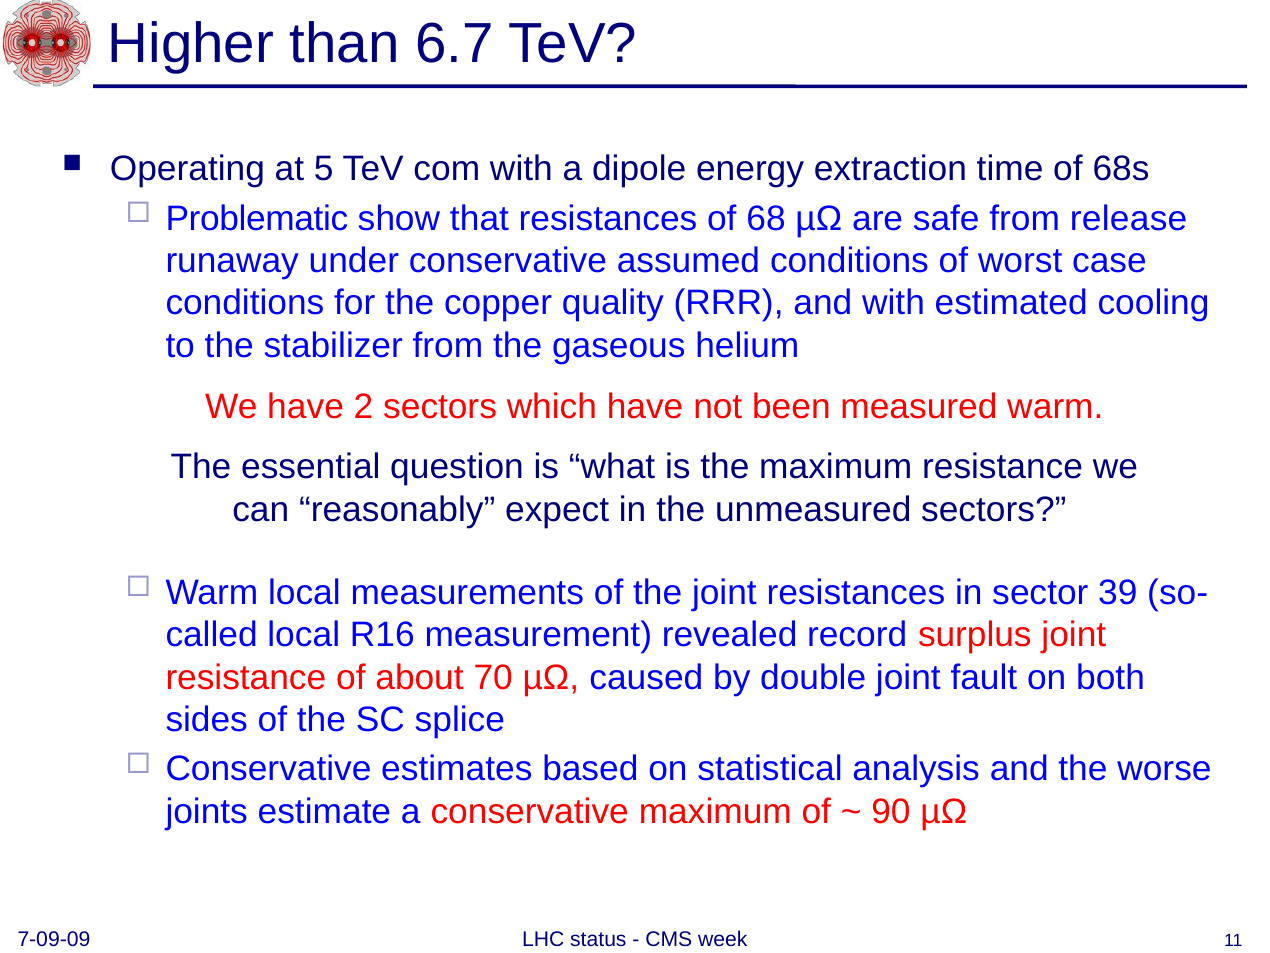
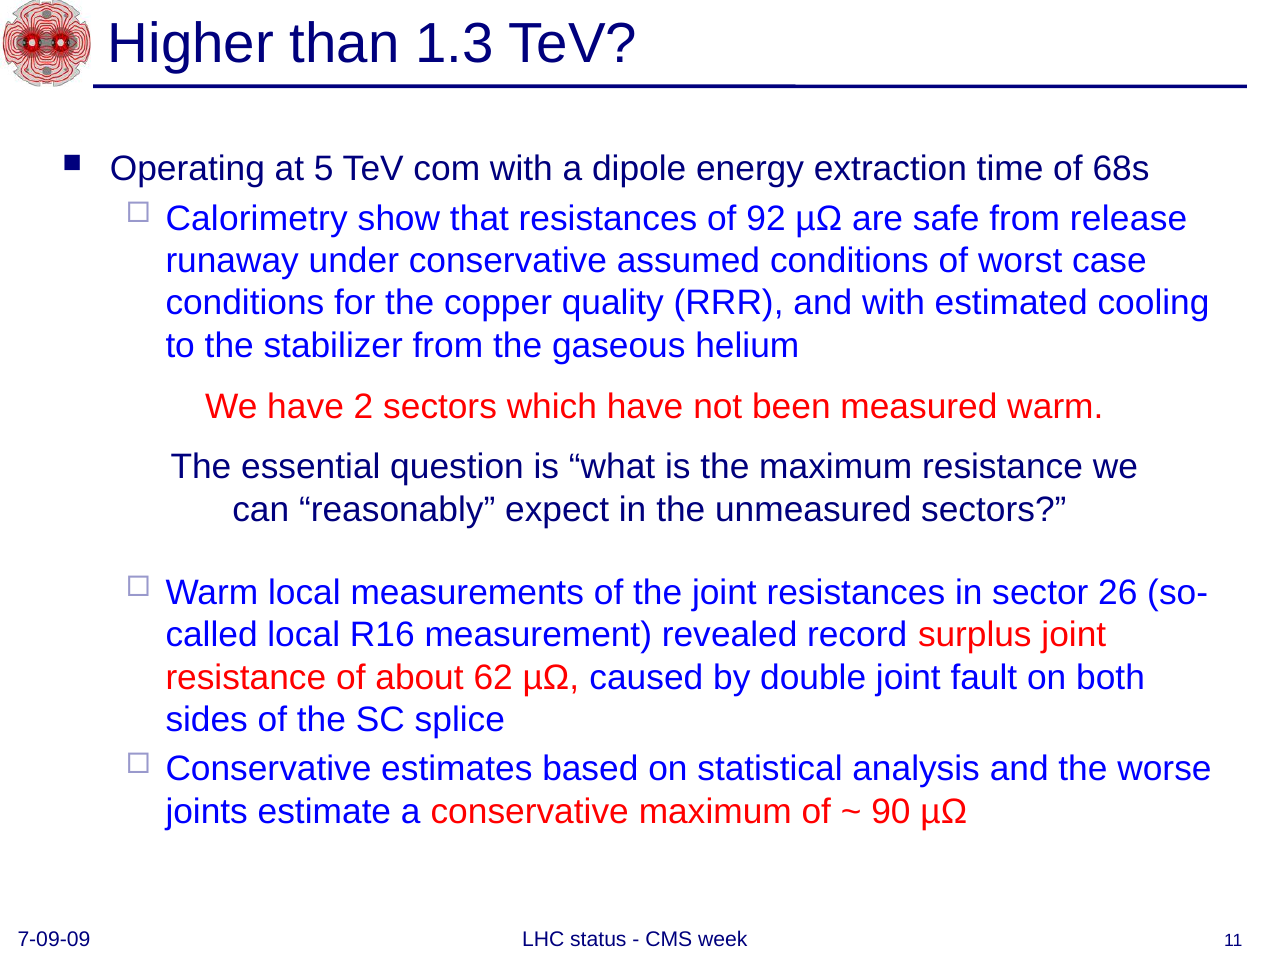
6.7: 6.7 -> 1.3 (454, 44)
Problematic: Problematic -> Calorimetry (257, 218)
68: 68 -> 92 (766, 218)
39: 39 -> 26 (1118, 592)
70: 70 -> 62 (493, 677)
